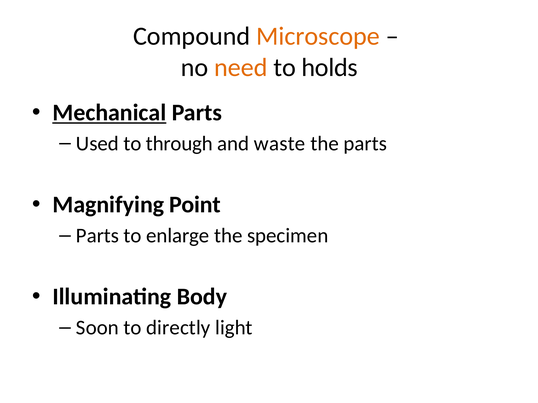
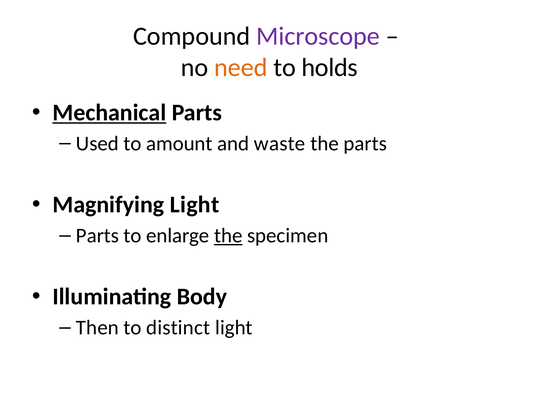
Microscope colour: orange -> purple (318, 36)
through: through -> amount (179, 144)
Magnifying Point: Point -> Light (195, 205)
the underline: none -> present (228, 236)
Soon: Soon -> Then (97, 328)
directly: directly -> distinct (178, 328)
